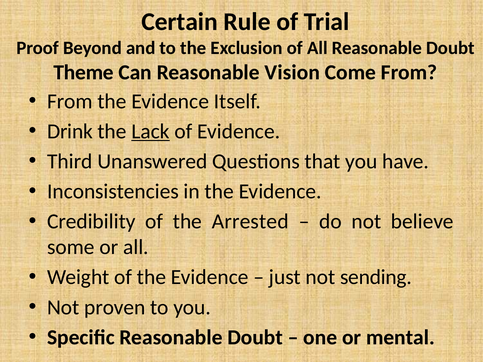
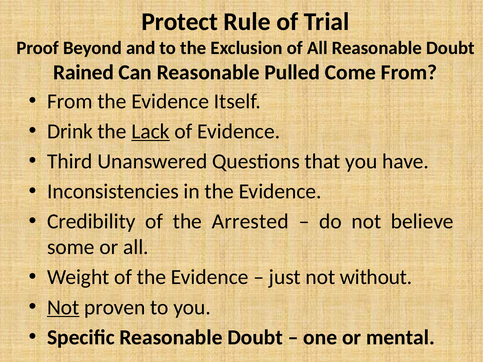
Certain: Certain -> Protect (180, 22)
Theme: Theme -> Rained (84, 72)
Vision: Vision -> Pulled (292, 72)
sending: sending -> without (376, 277)
Not underline: none -> present (63, 307)
